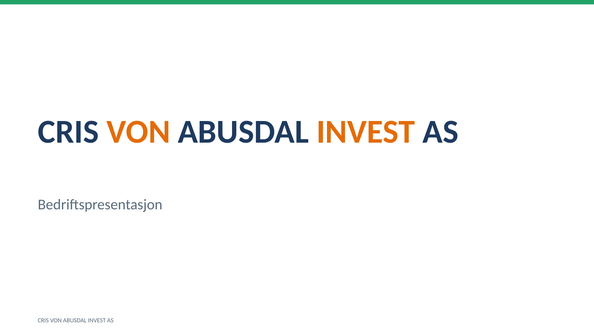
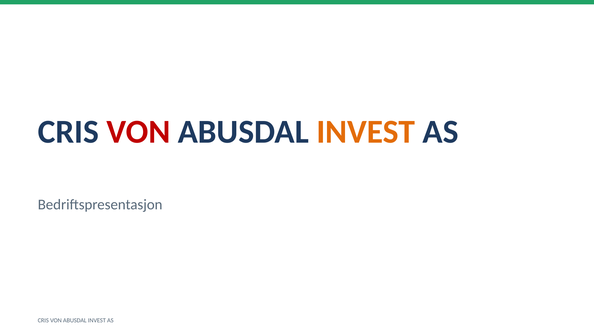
VON colour: orange -> red (138, 132)
